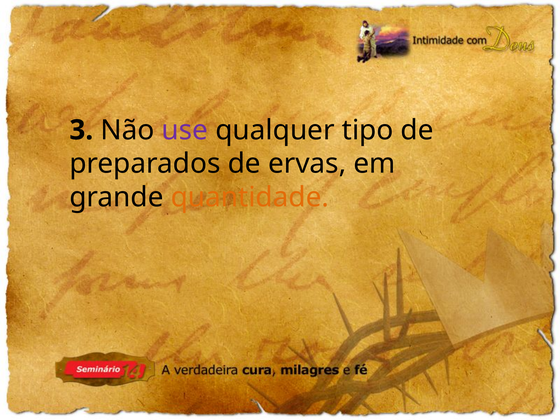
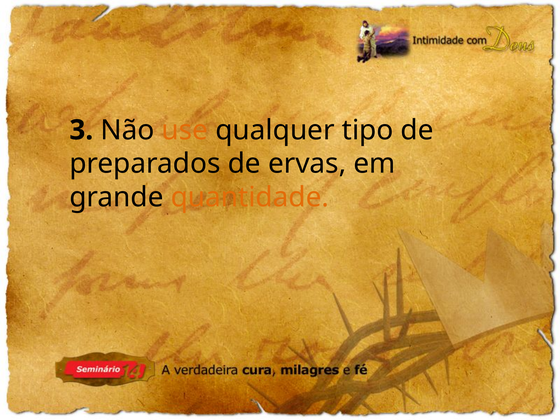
use colour: purple -> orange (185, 130)
